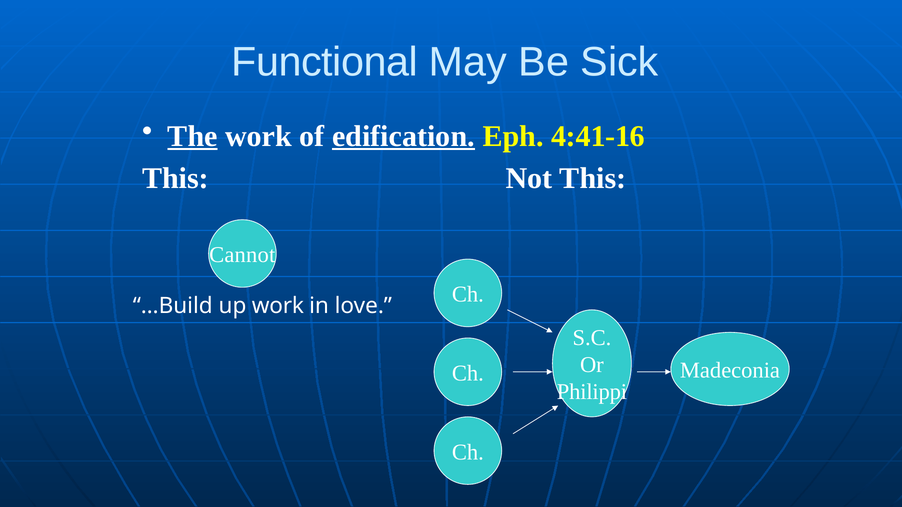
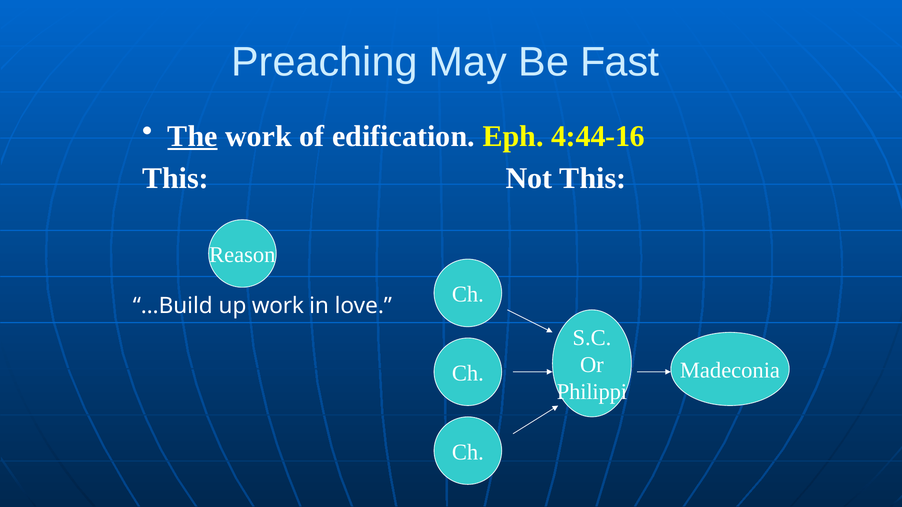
Functional: Functional -> Preaching (324, 62)
Sick: Sick -> Fast (620, 62)
edification underline: present -> none (403, 136)
4:41-16: 4:41-16 -> 4:44-16 (598, 136)
Cannot: Cannot -> Reason (242, 255)
